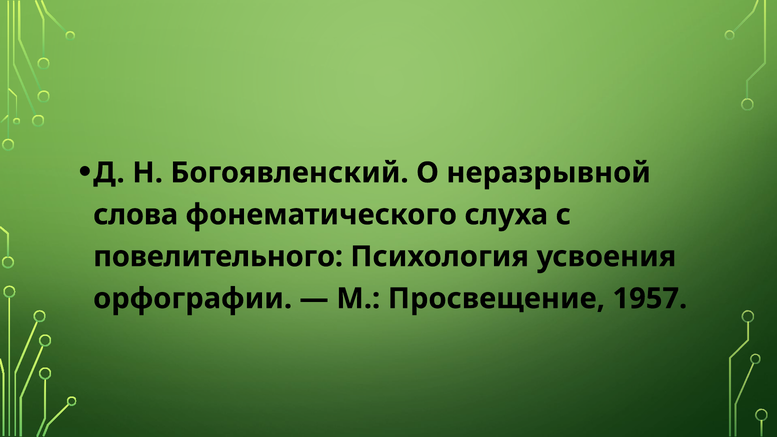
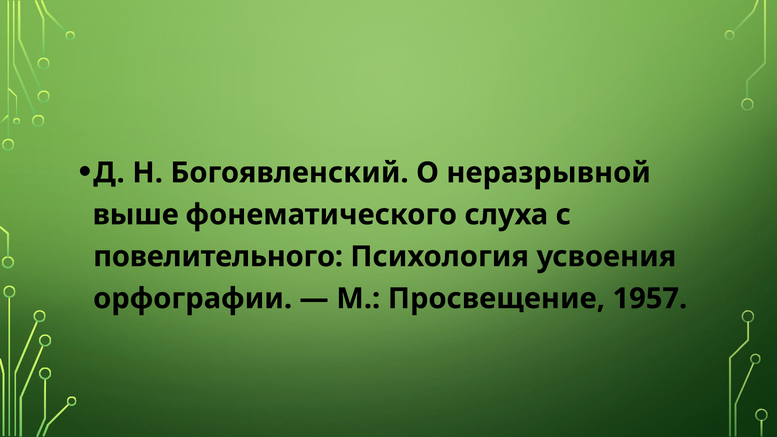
слова: слова -> выше (136, 215)
